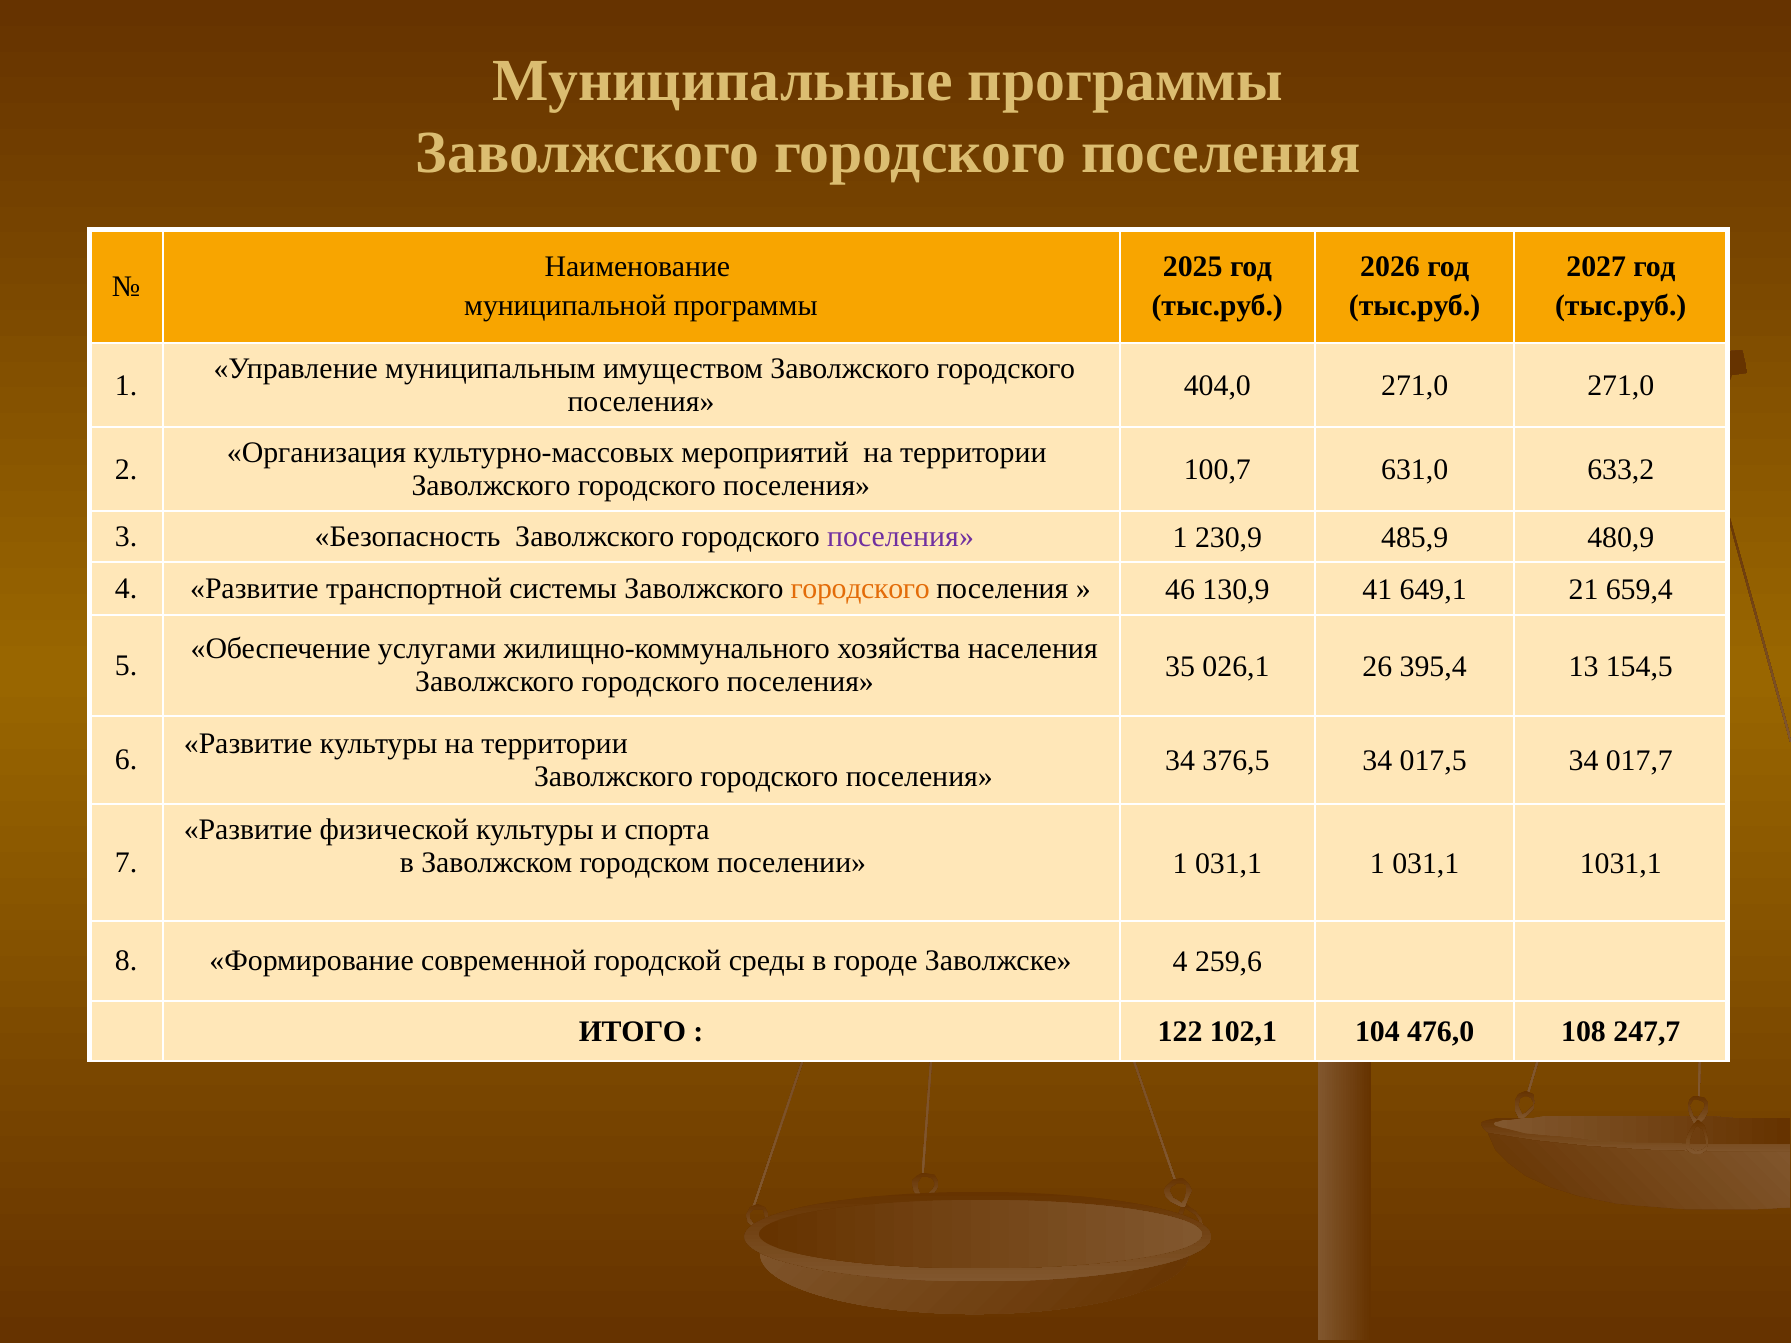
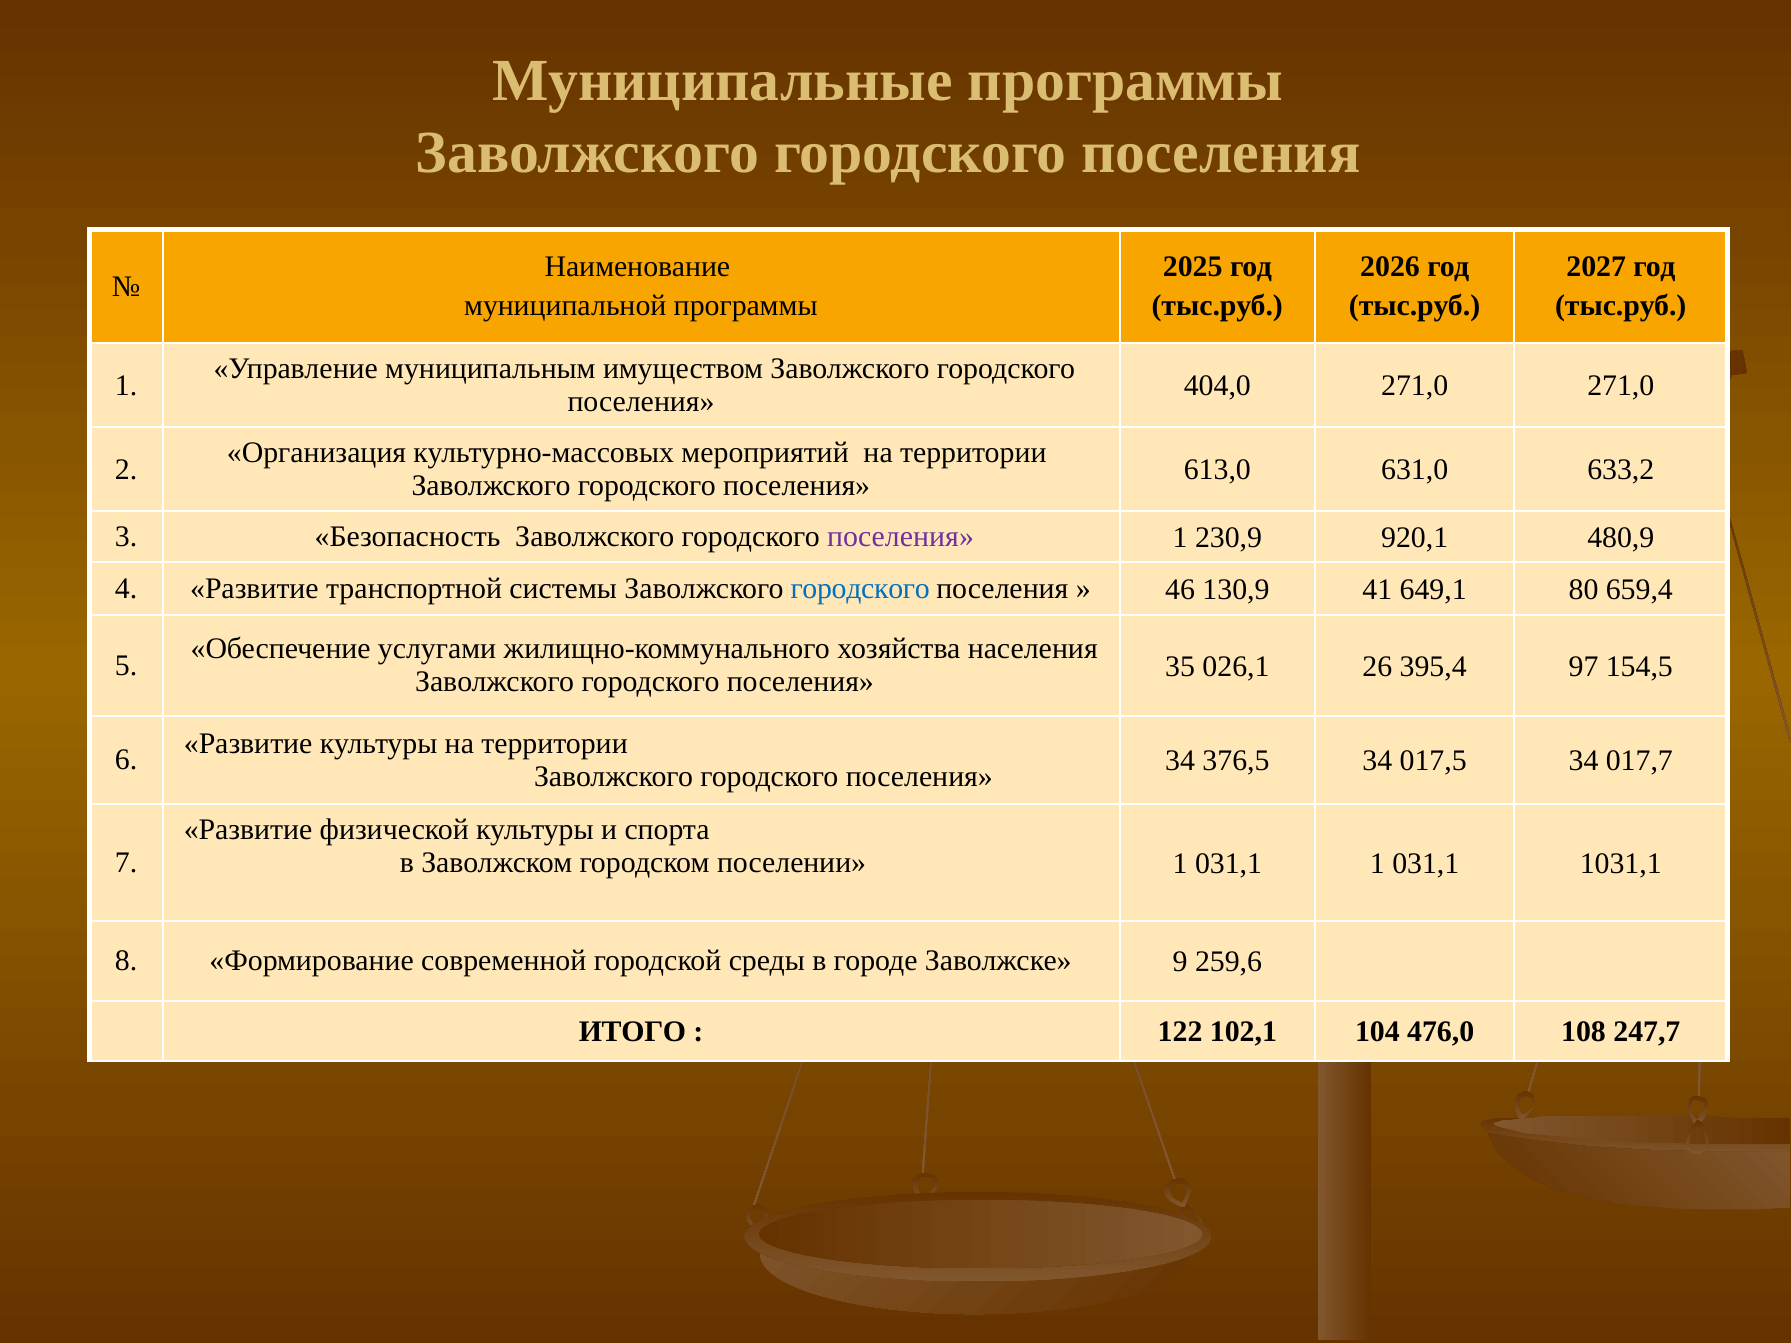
100,7: 100,7 -> 613,0 (1217, 470)
485,9: 485,9 -> 920,1 (1415, 538)
городского colour: orange -> blue (860, 589)
21: 21 -> 80 (1584, 590)
13: 13 -> 97 (1584, 666)
Заволжске 4: 4 -> 9 (1180, 962)
